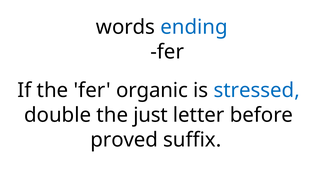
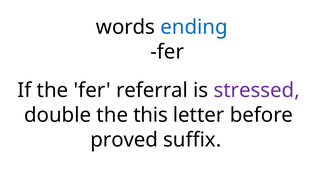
organic: organic -> referral (152, 90)
stressed colour: blue -> purple (257, 90)
just: just -> this (151, 115)
